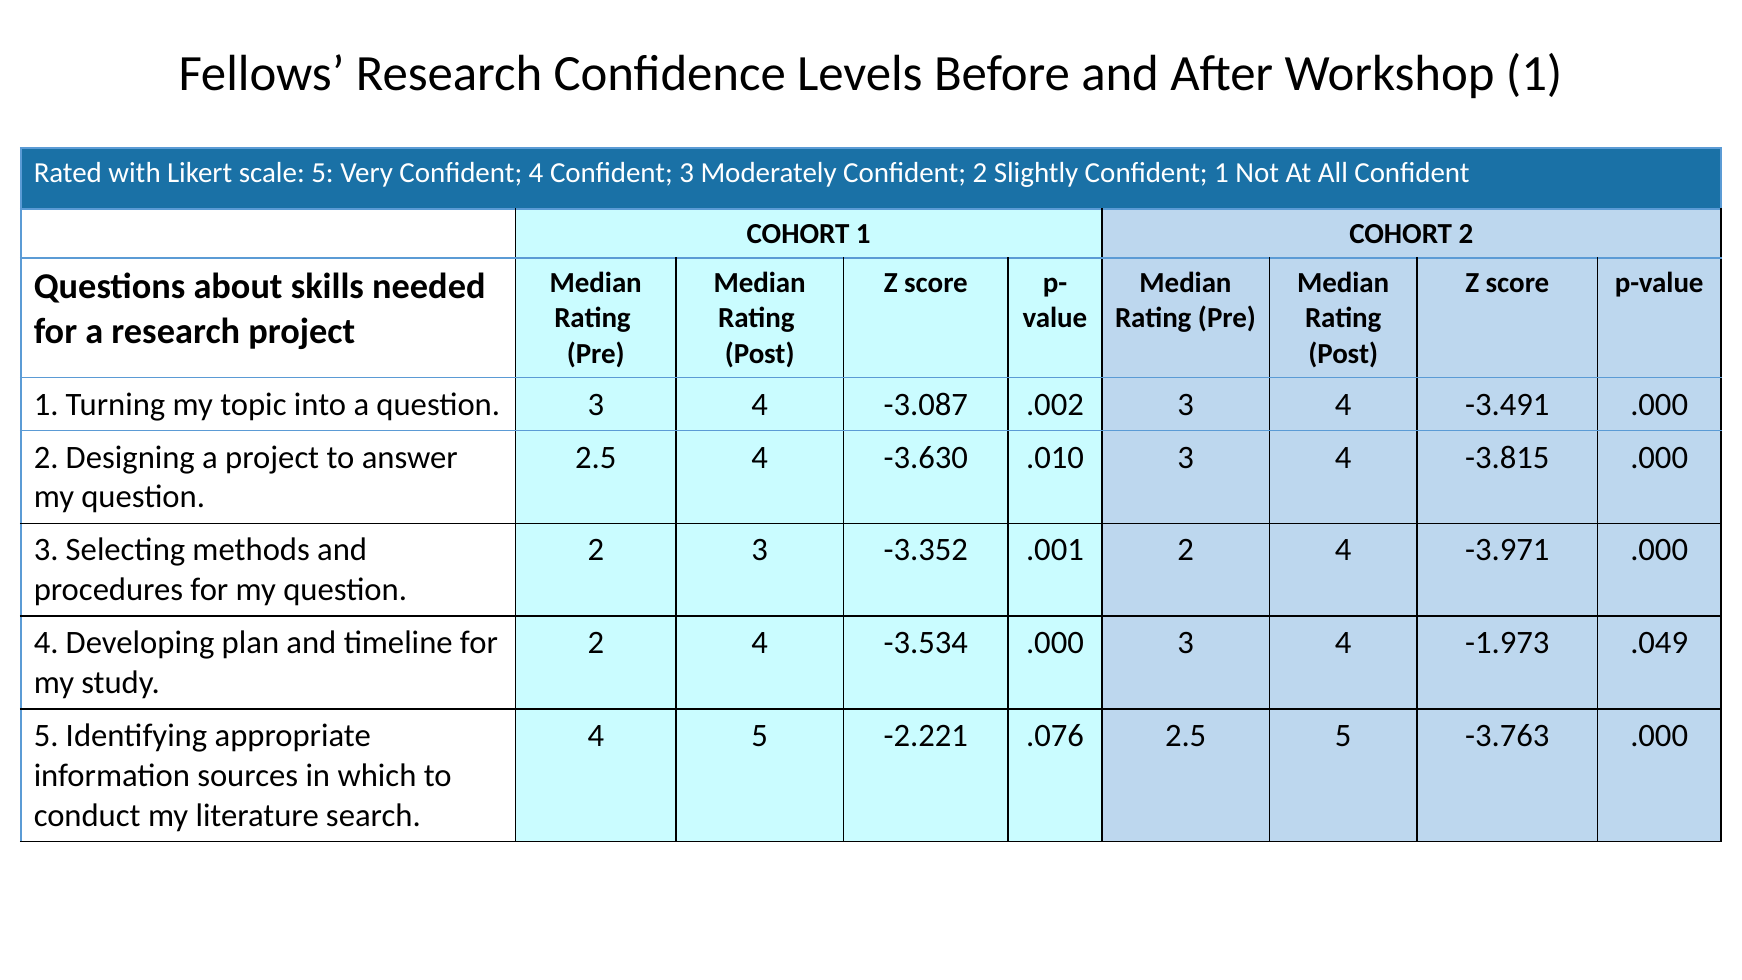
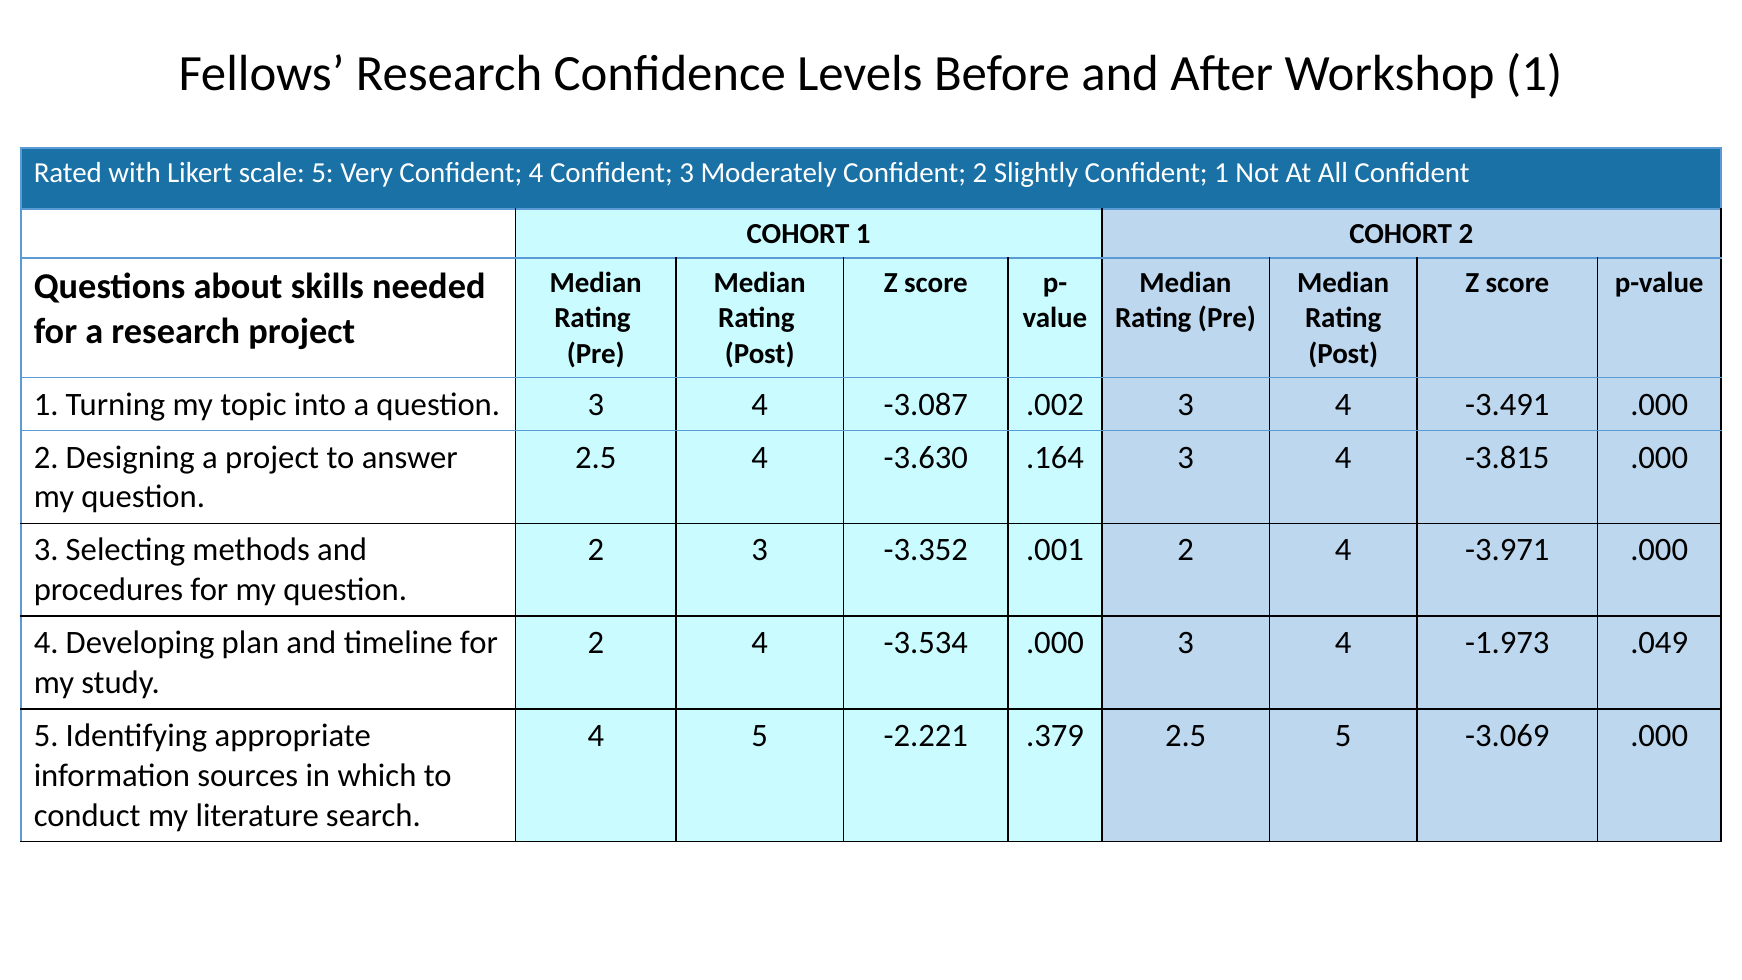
.010: .010 -> .164 (1055, 457)
.076: .076 -> .379 (1055, 736)
-3.763: -3.763 -> -3.069 (1507, 736)
